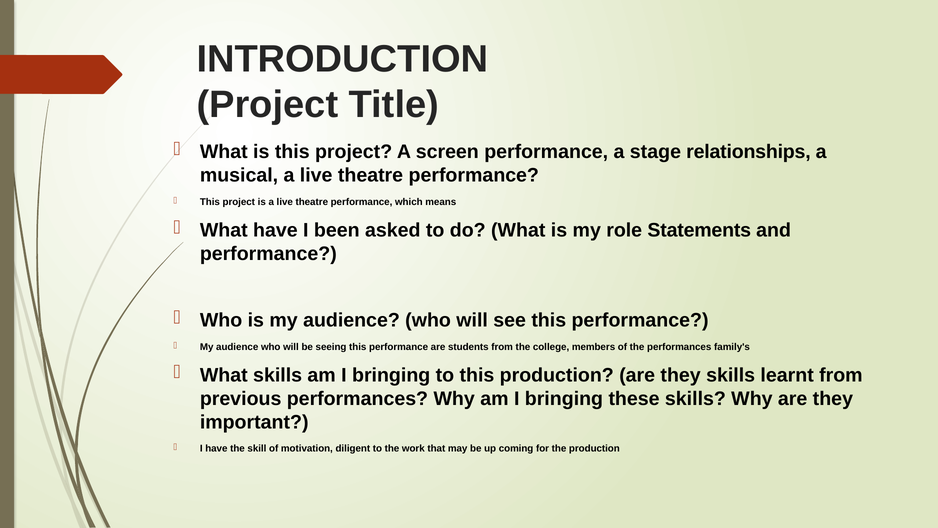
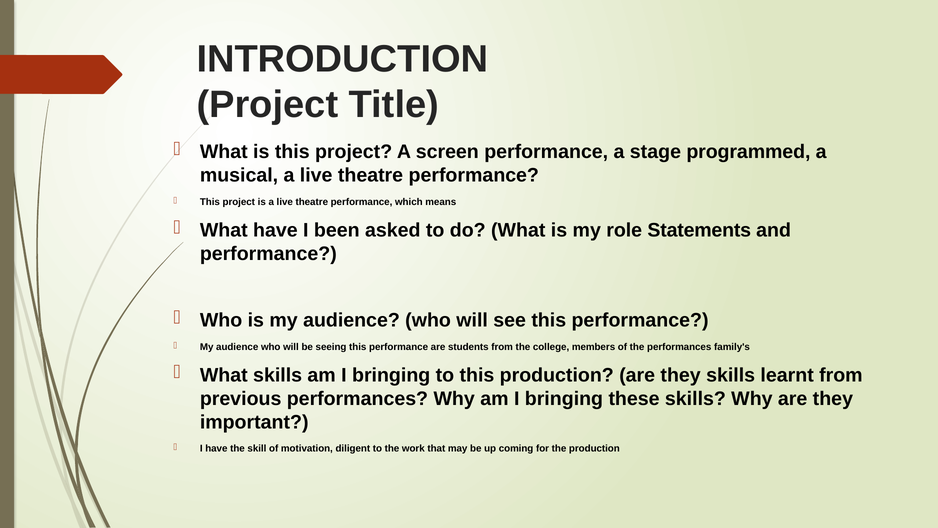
relationships: relationships -> programmed (748, 152)
